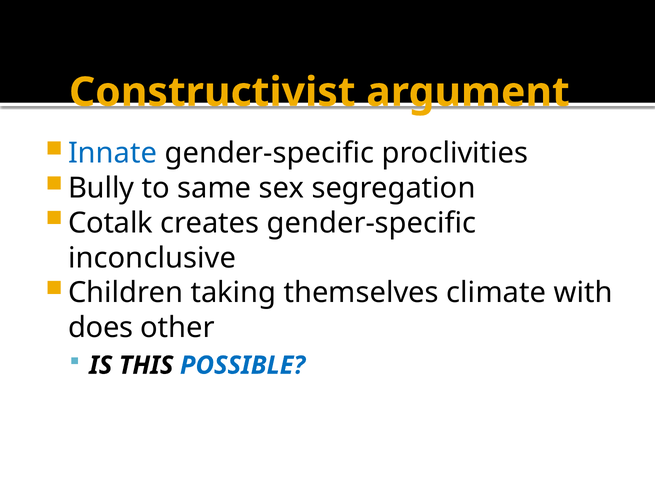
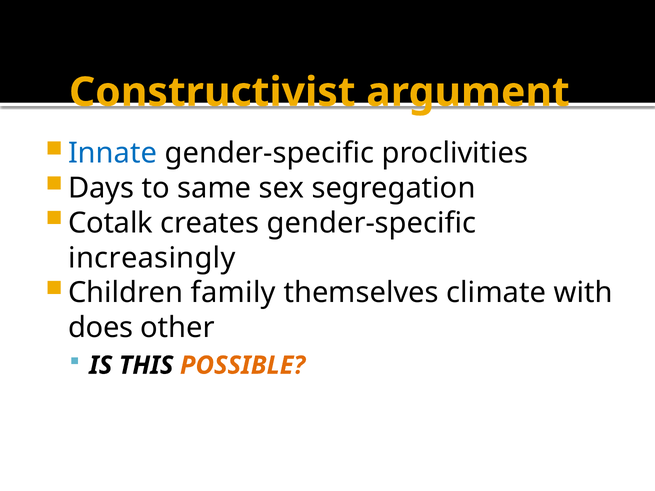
Bully: Bully -> Days (101, 188)
inconclusive: inconclusive -> increasingly (152, 258)
taking: taking -> family (233, 293)
POSSIBLE colour: blue -> orange (243, 366)
